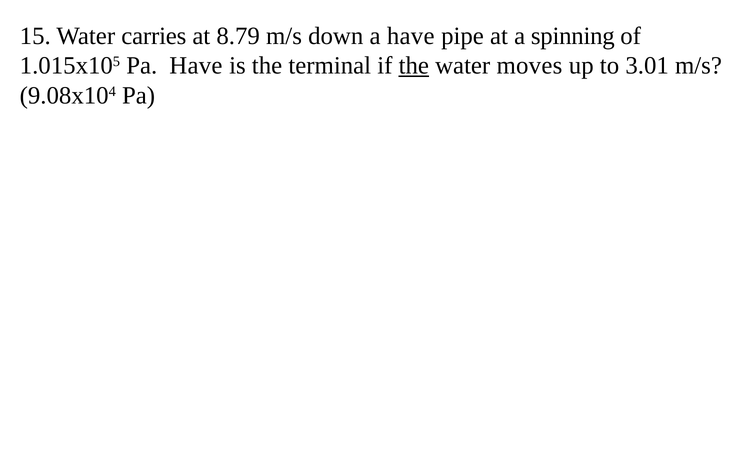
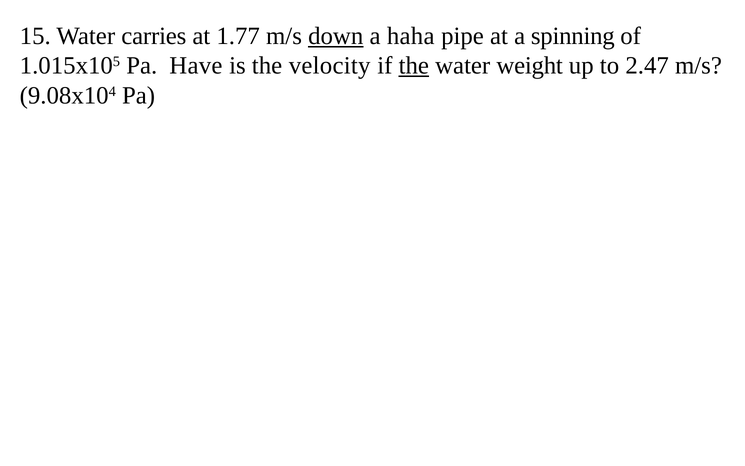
8.79: 8.79 -> 1.77 (238, 36)
down underline: none -> present (336, 36)
a have: have -> haha (411, 36)
terminal: terminal -> velocity (330, 66)
moves: moves -> weight (530, 66)
3.01: 3.01 -> 2.47 (647, 66)
